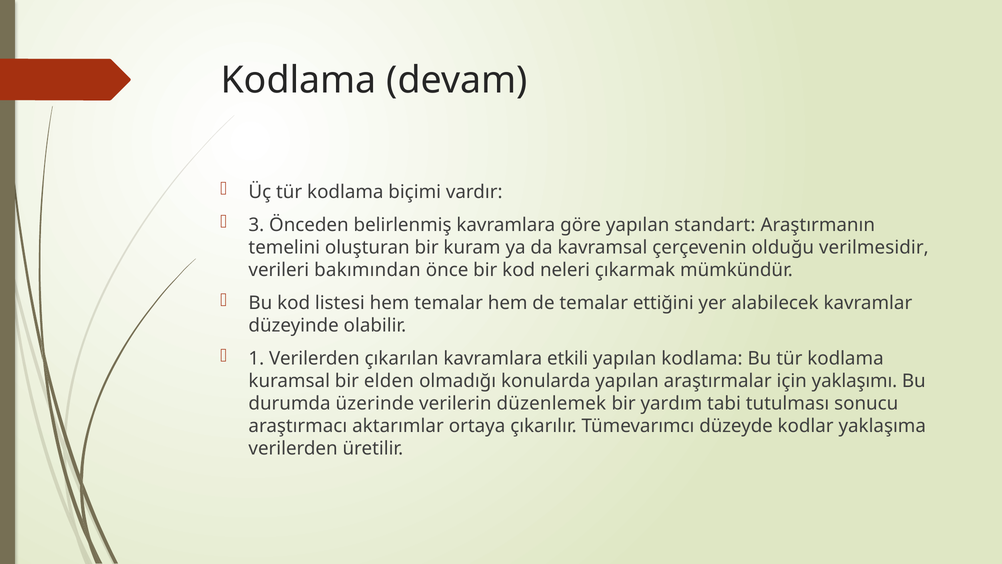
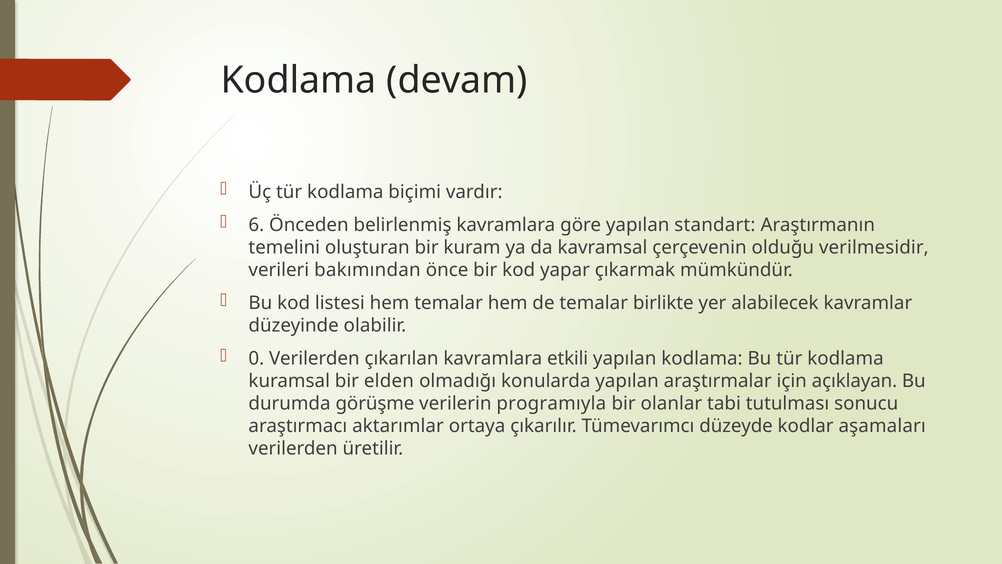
3: 3 -> 6 (256, 225)
neleri: neleri -> yapar (565, 270)
ettiğini: ettiğini -> birlikte (663, 303)
1: 1 -> 0 (256, 358)
yaklaşımı: yaklaşımı -> açıklayan (854, 381)
üzerinde: üzerinde -> görüşme (375, 403)
düzenlemek: düzenlemek -> programıyla (551, 403)
yardım: yardım -> olanlar (671, 403)
yaklaşıma: yaklaşıma -> aşamaları (882, 426)
